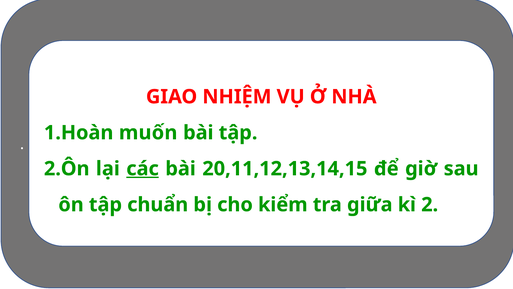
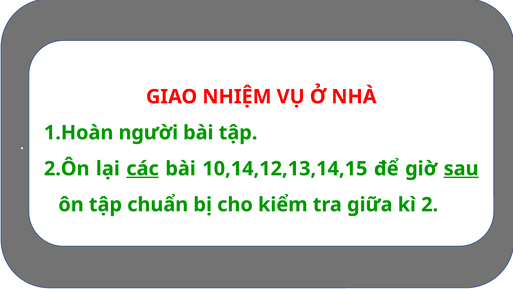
muốn: muốn -> người (148, 133)
20,11,12,13,14,15: 20,11,12,13,14,15 -> 10,14,12,13,14,15 (285, 168)
sau underline: none -> present (461, 168)
